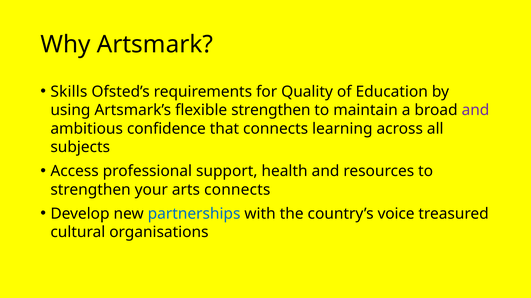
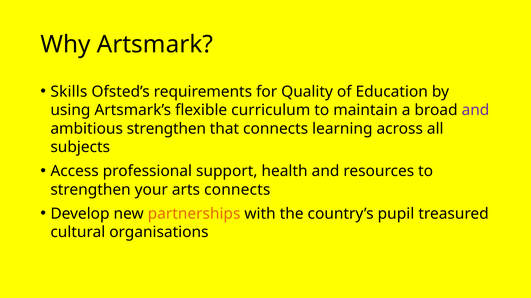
flexible strengthen: strengthen -> curriculum (271, 110)
ambitious confidence: confidence -> strengthen (166, 129)
partnerships colour: blue -> orange (194, 214)
voice: voice -> pupil (396, 214)
